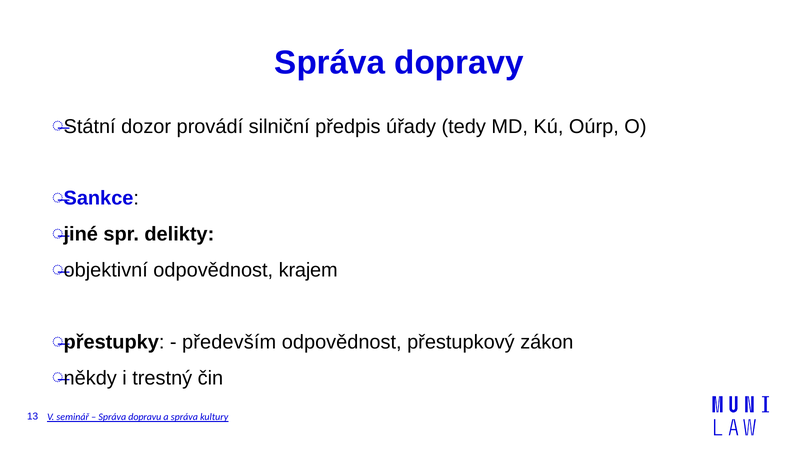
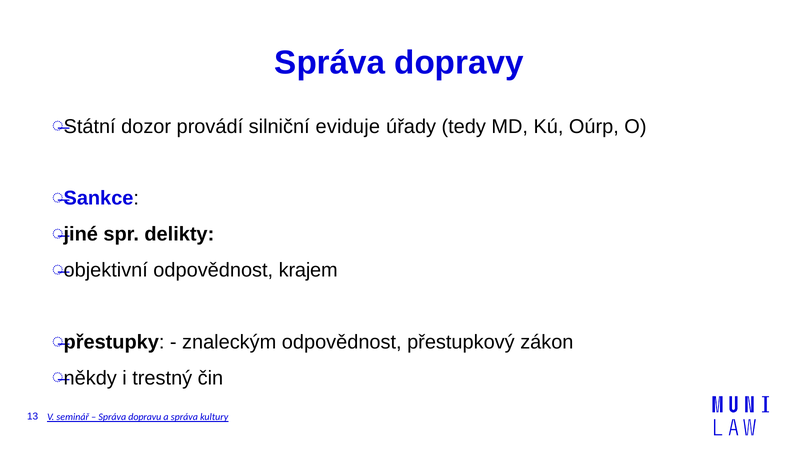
předpis: předpis -> eviduje (348, 126)
především: především -> znaleckým (229, 342)
